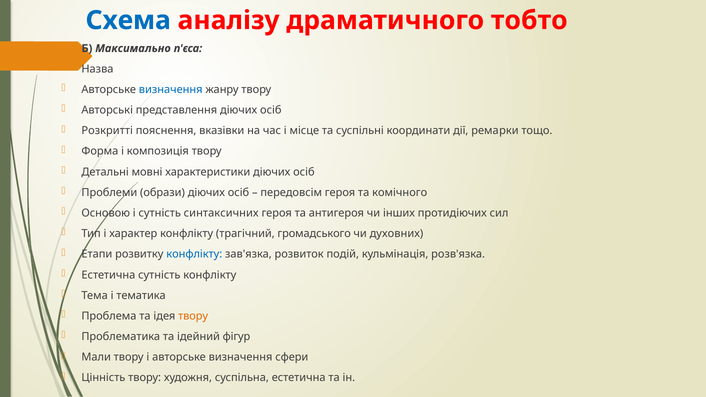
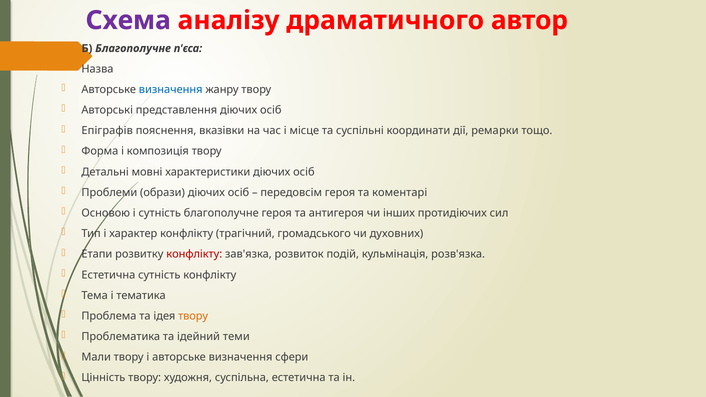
Схема colour: blue -> purple (128, 20)
тобто: тобто -> автор (529, 20)
Б Максимально: Максимально -> Благополучне (133, 48)
Розкритті: Розкритті -> Епіграфів (107, 131)
комічного: комічного -> коментарі (400, 193)
сутність синтаксичних: синтаксичних -> благополучне (221, 213)
конфлікту colour: blue -> red (194, 254)
фігур: фігур -> теми (236, 337)
